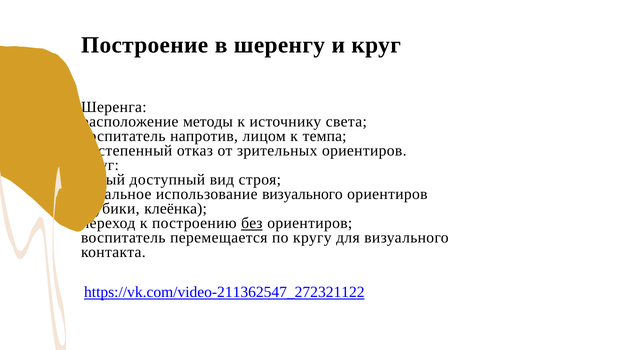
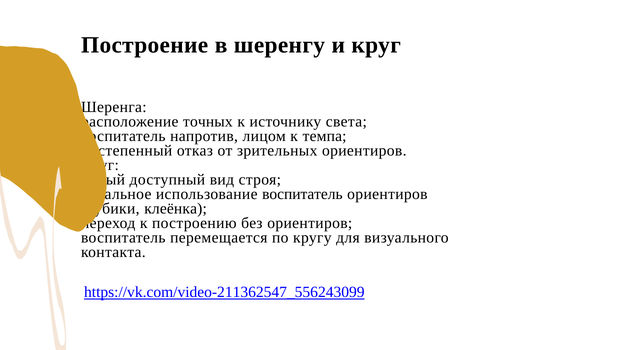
методы: методы -> точных (208, 122)
использование визуального: визуального -> воспитатель (302, 194)
без underline: present -> none (252, 223)
https://vk.com/video-211362547_272321122: https://vk.com/video-211362547_272321122 -> https://vk.com/video-211362547_556243099 (224, 292)
